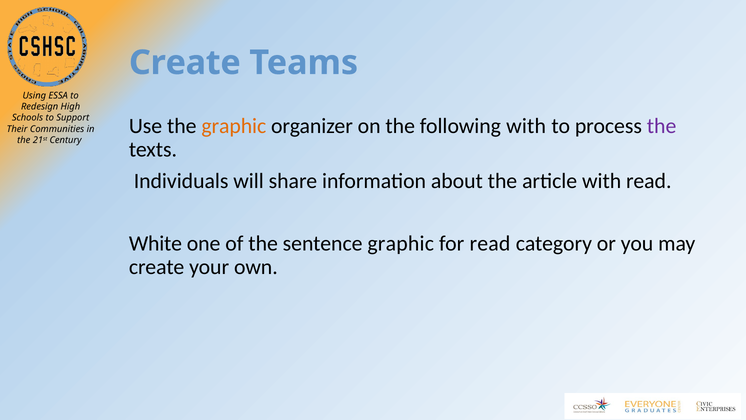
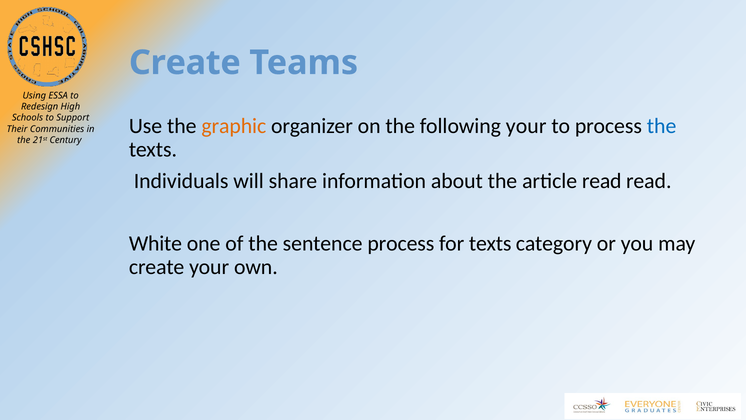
following with: with -> your (526, 126)
the colour: purple -> blue (662, 126)
article with: with -> read (602, 181)
sentence graphic: graphic -> process (401, 243)
for read: read -> texts (490, 243)
